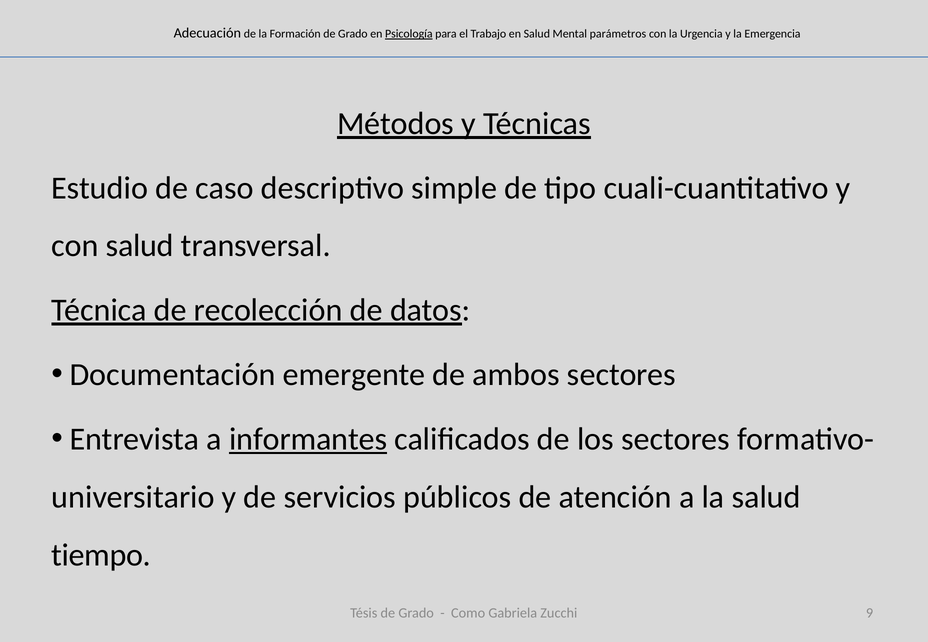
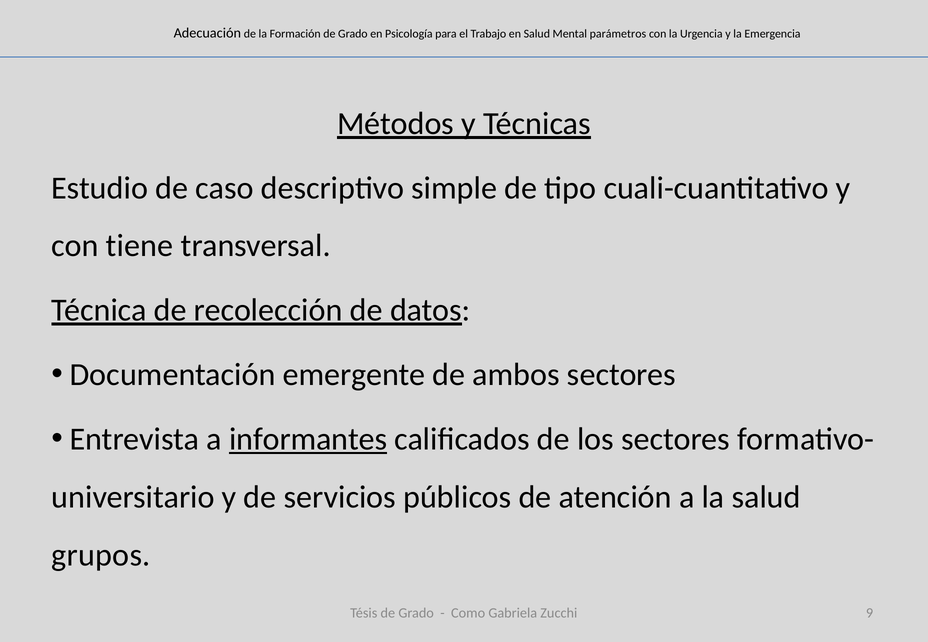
Psicología underline: present -> none (409, 34)
con salud: salud -> tiene (140, 246)
tiempo: tiempo -> grupos (101, 555)
